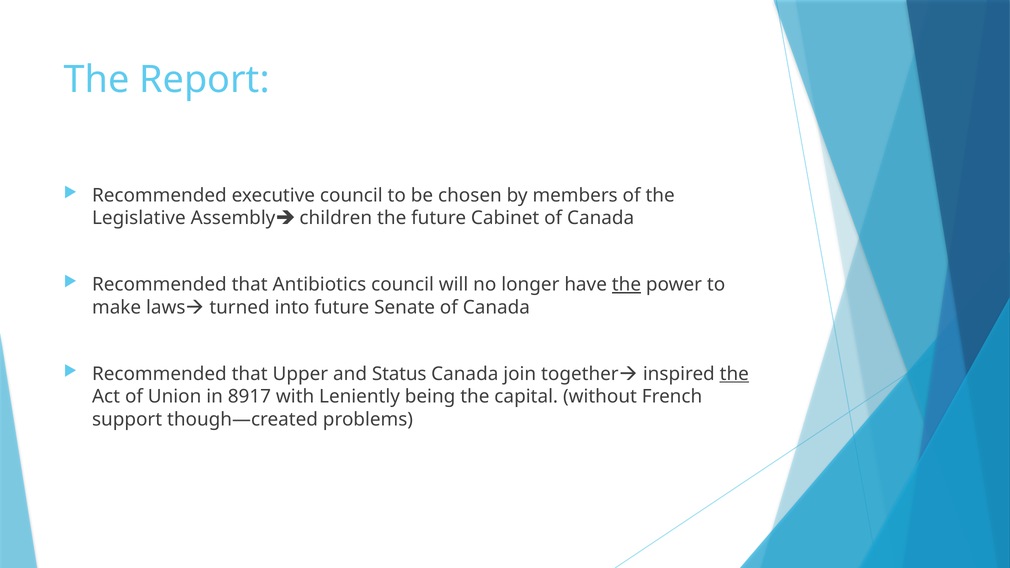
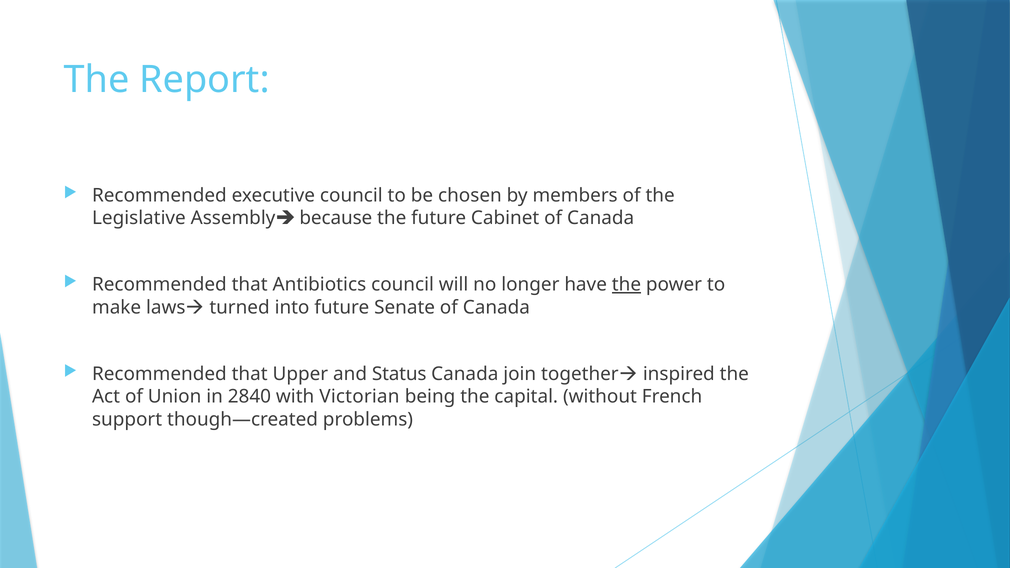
children: children -> because (336, 218)
the underline: present -> none (734, 374)
8917: 8917 -> 2840 (249, 397)
Leniently: Leniently -> Victorian (359, 397)
